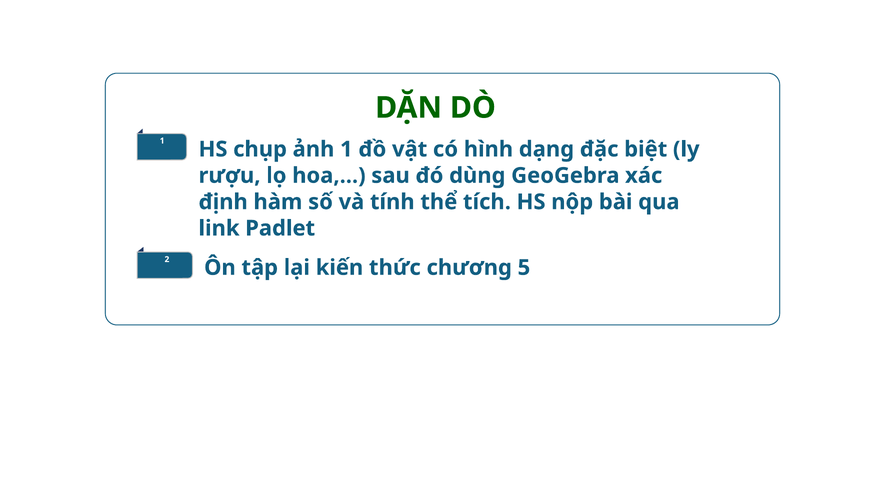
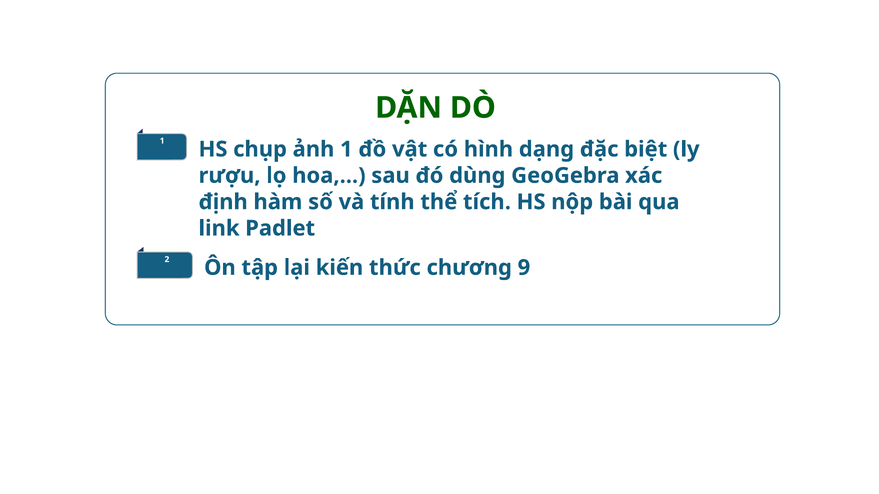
5: 5 -> 9 (524, 268)
